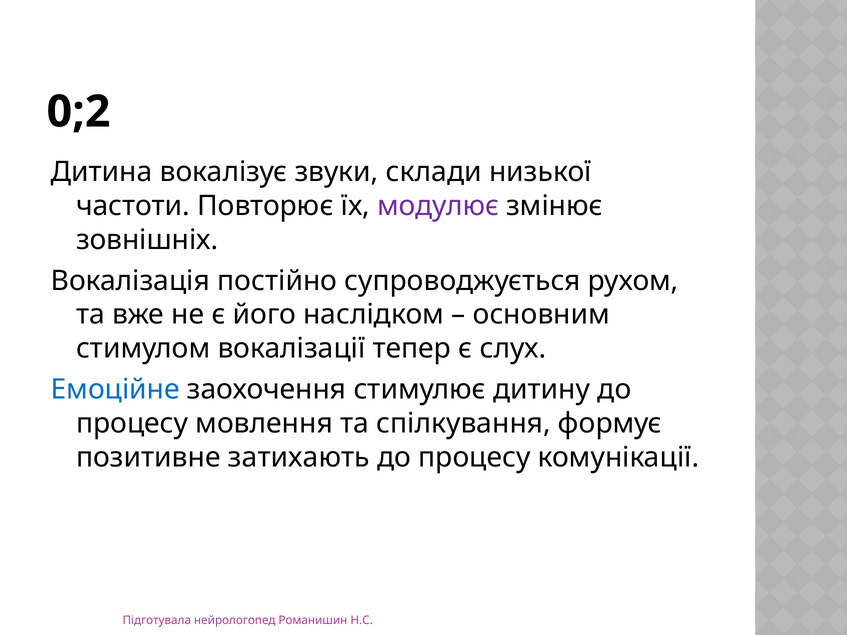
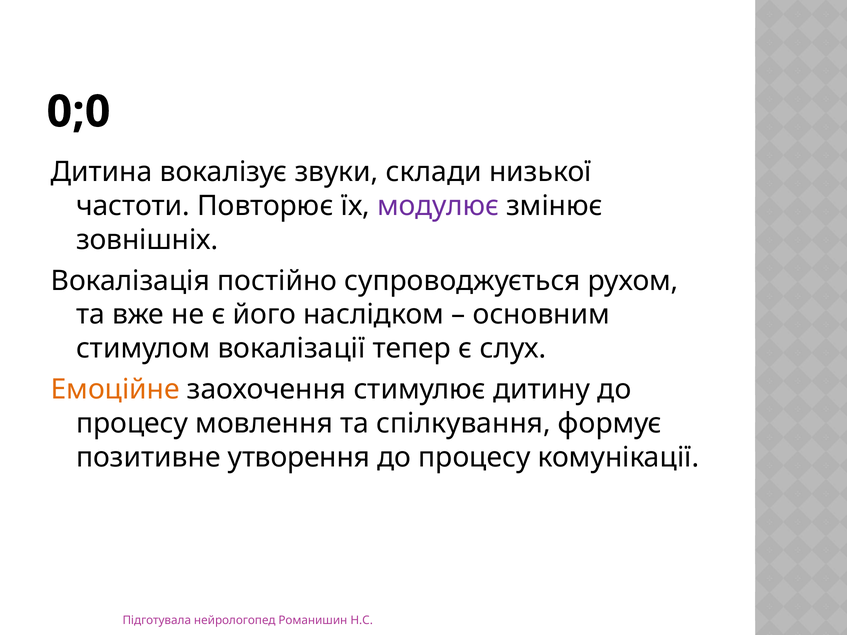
0;2: 0;2 -> 0;0 (79, 112)
Емоційне colour: blue -> orange (115, 390)
затихають: затихають -> утворення (299, 457)
